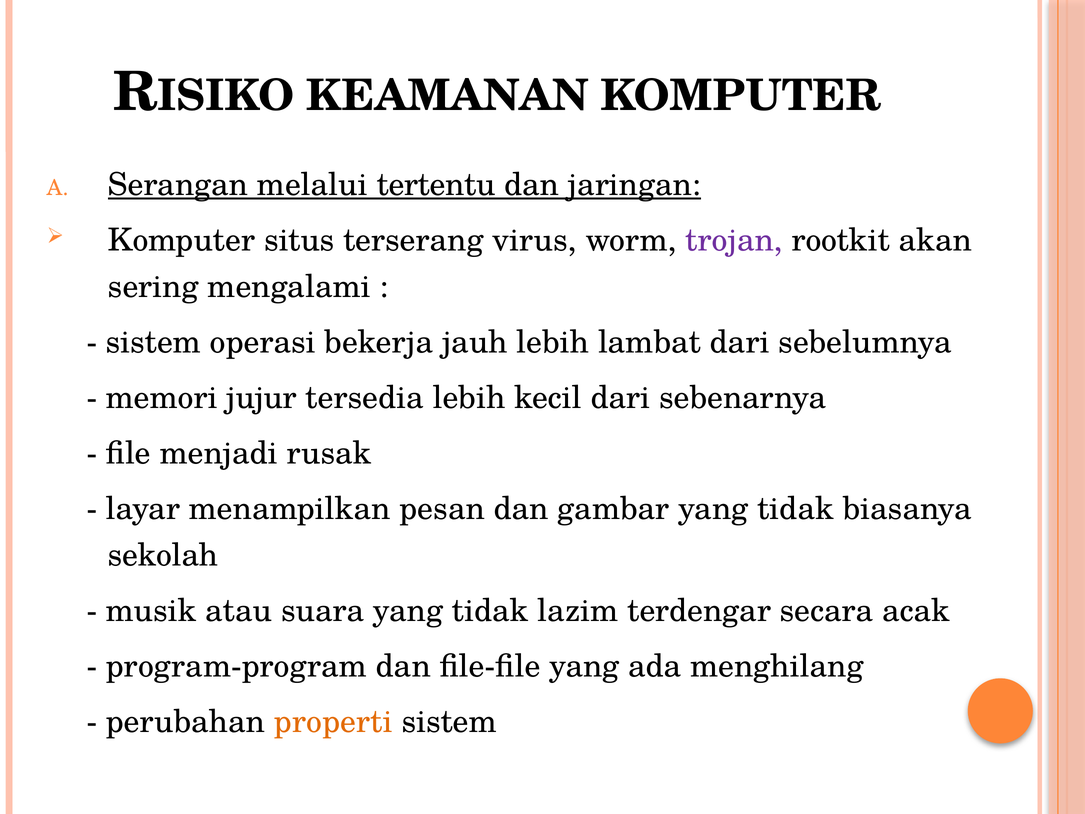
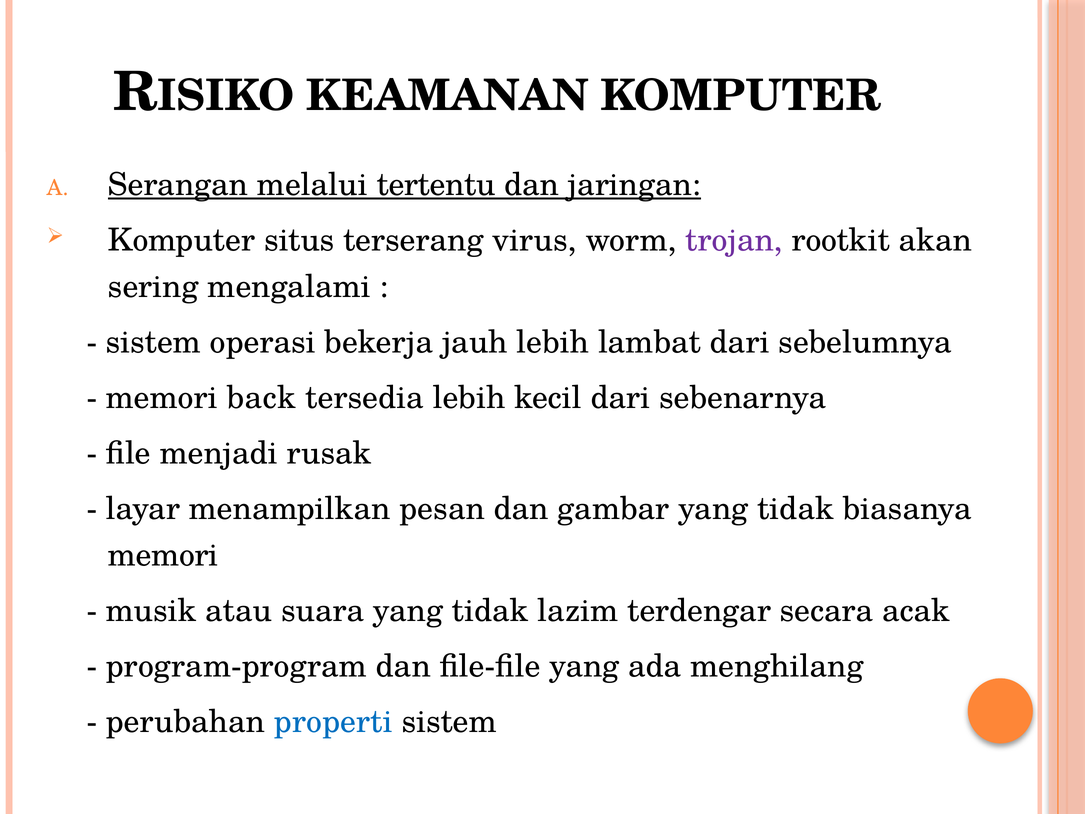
jujur: jujur -> back (261, 398)
sekolah: sekolah -> memori (163, 555)
properti colour: orange -> blue (333, 722)
